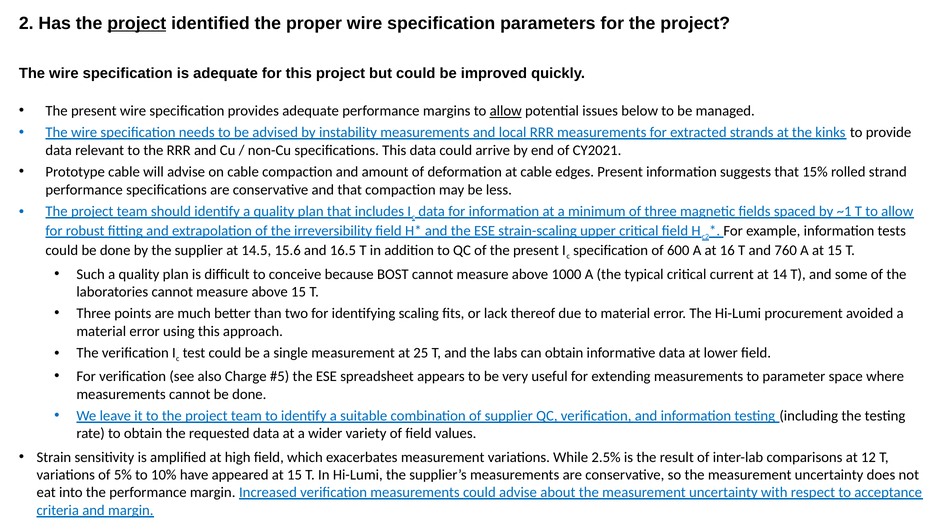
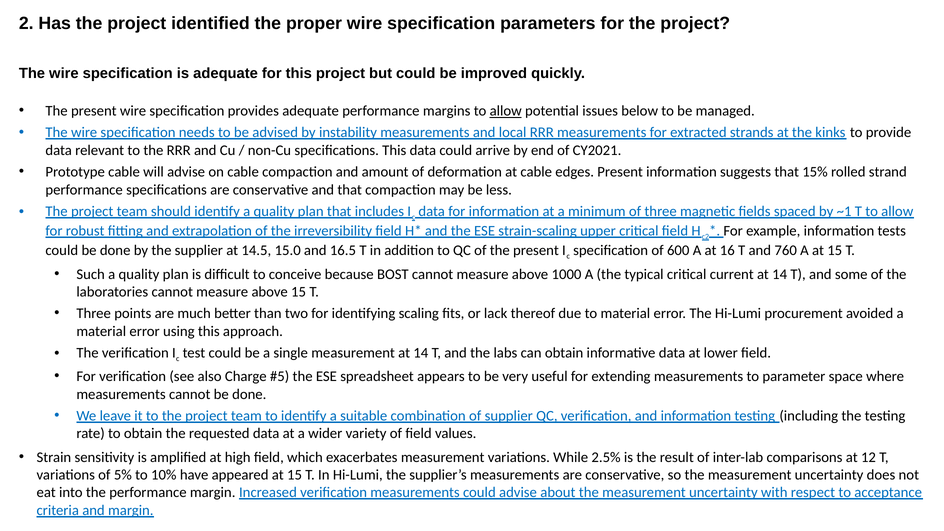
project underline: present -> none (137, 24)
15.6: 15.6 -> 15.0 (288, 251)
measurement at 25: 25 -> 14 (421, 353)
